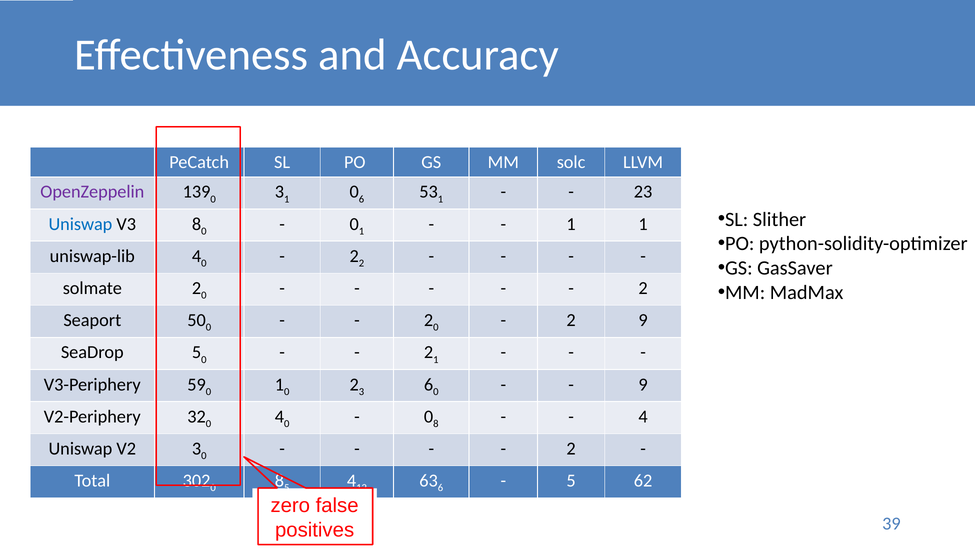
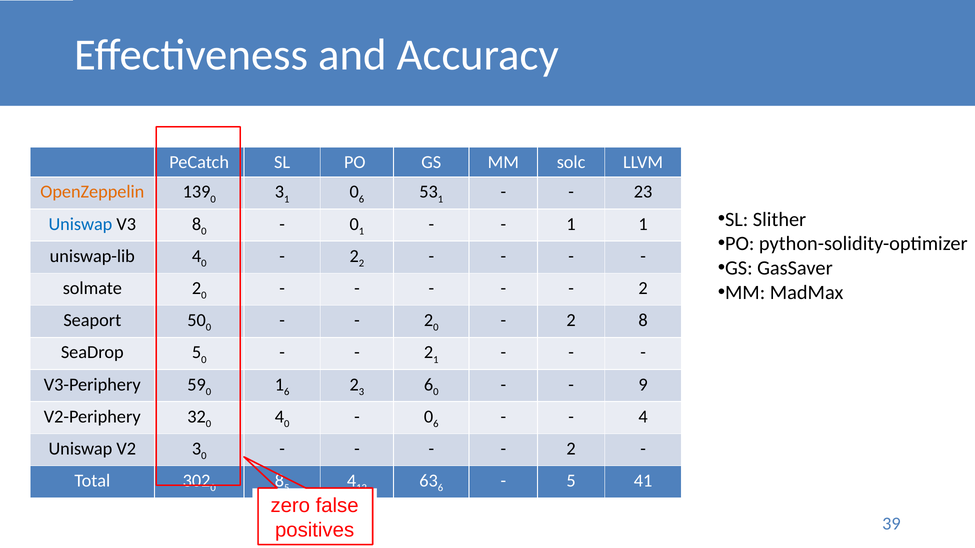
OpenZeppelin colour: purple -> orange (92, 192)
2 9: 9 -> 8 (643, 321)
0: 0 -> 6 (287, 392)
8: 8 -> 6 (436, 424)
62: 62 -> 41 (643, 481)
